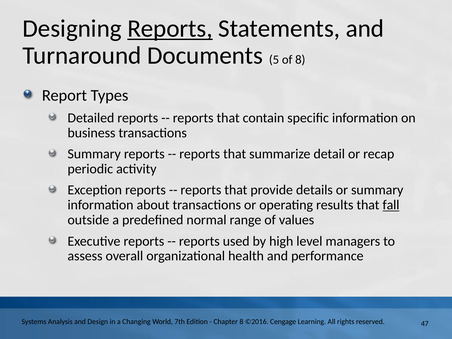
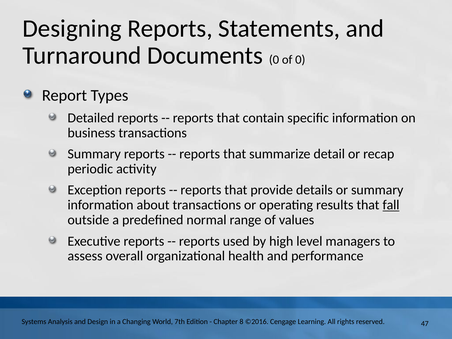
Reports underline: present -> none (170, 28)
Documents 5: 5 -> 0 (274, 60)
of 8: 8 -> 0 (300, 60)
